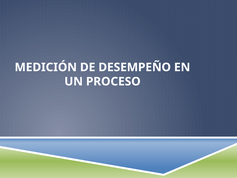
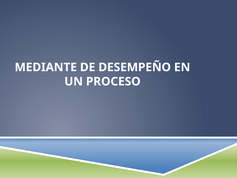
MEDICIÓN: MEDICIÓN -> MEDIANTE (46, 67)
